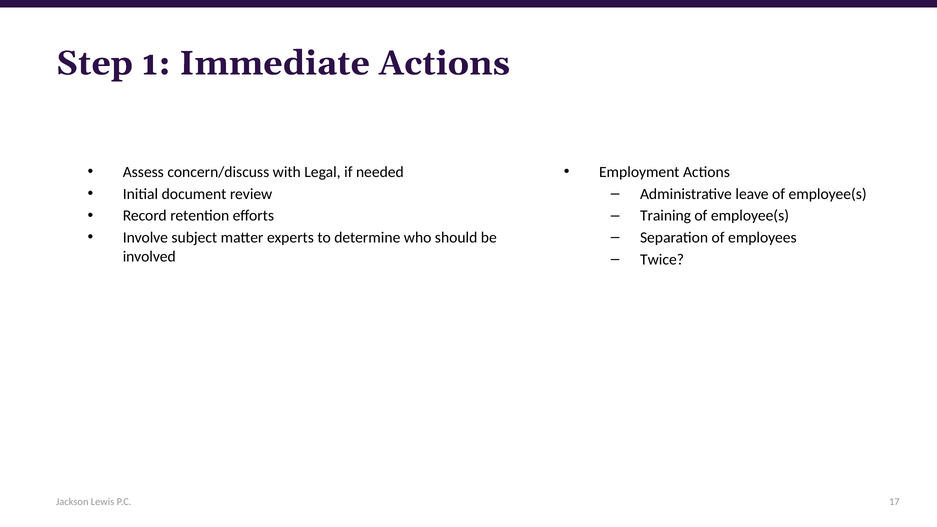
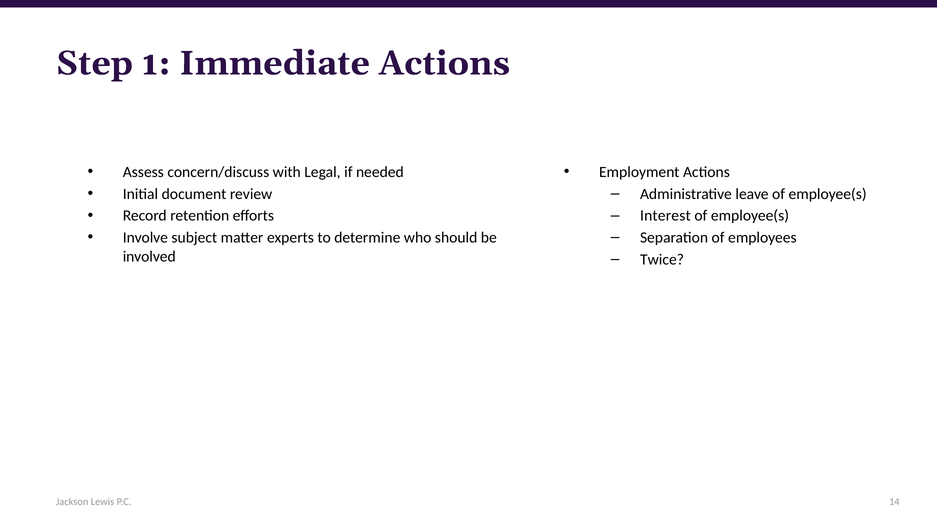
Training: Training -> Interest (665, 216)
17: 17 -> 14 (894, 502)
